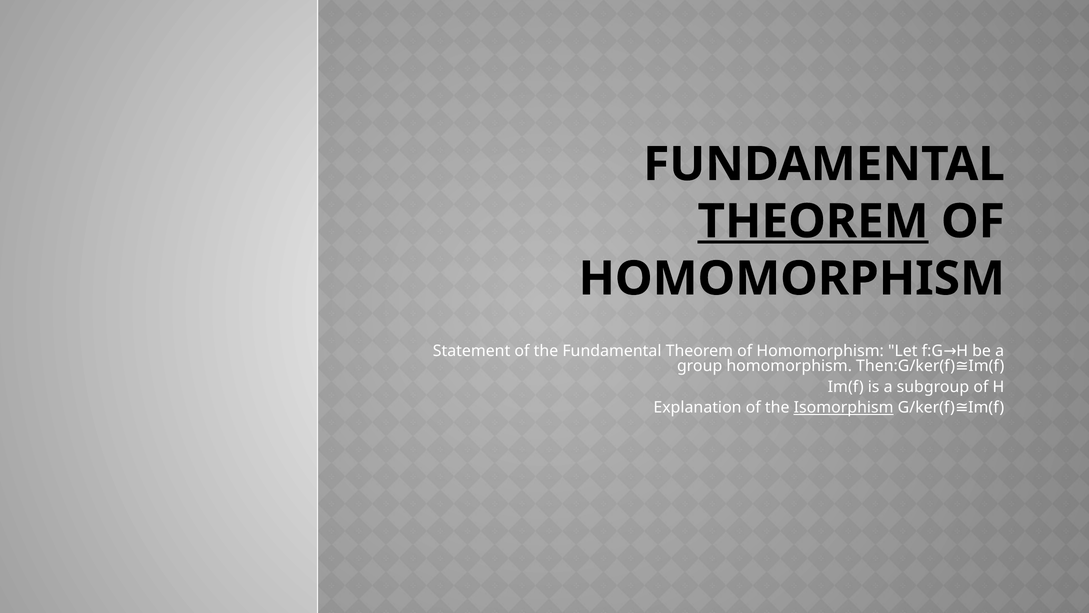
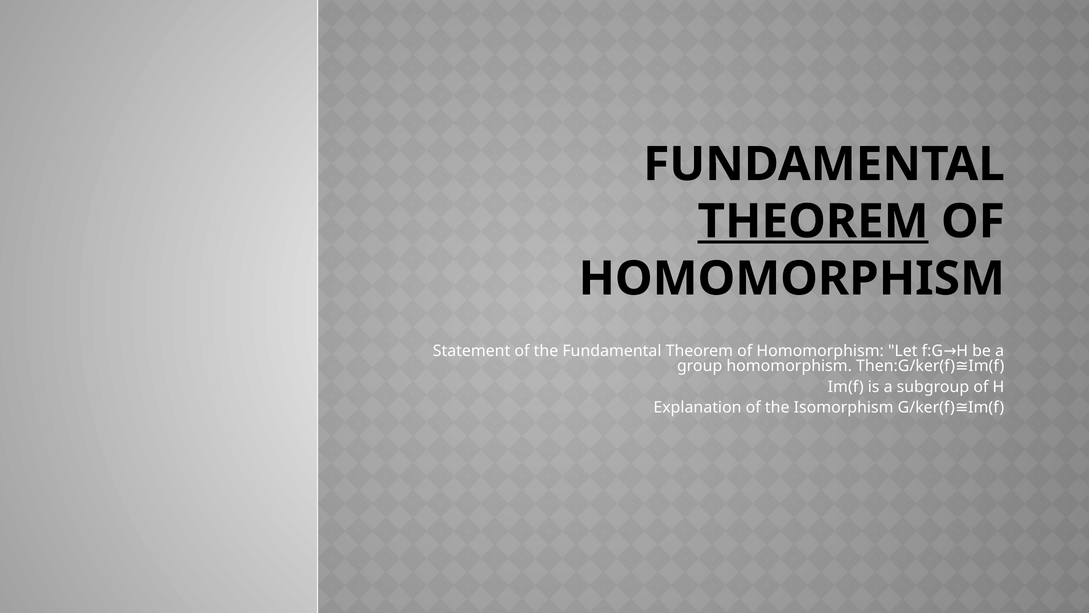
Isomorphism underline: present -> none (844, 407)
